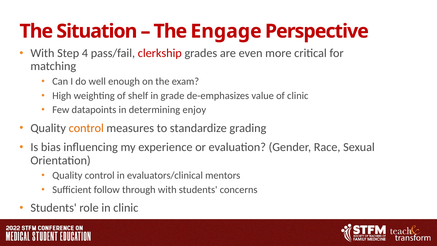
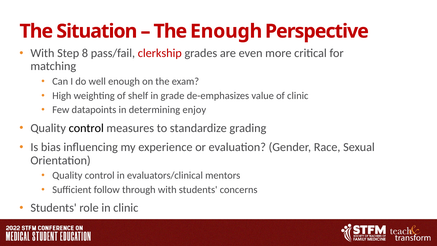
The Engage: Engage -> Enough (226, 31)
4: 4 -> 8 (85, 53)
control colour: orange -> black (86, 128)
